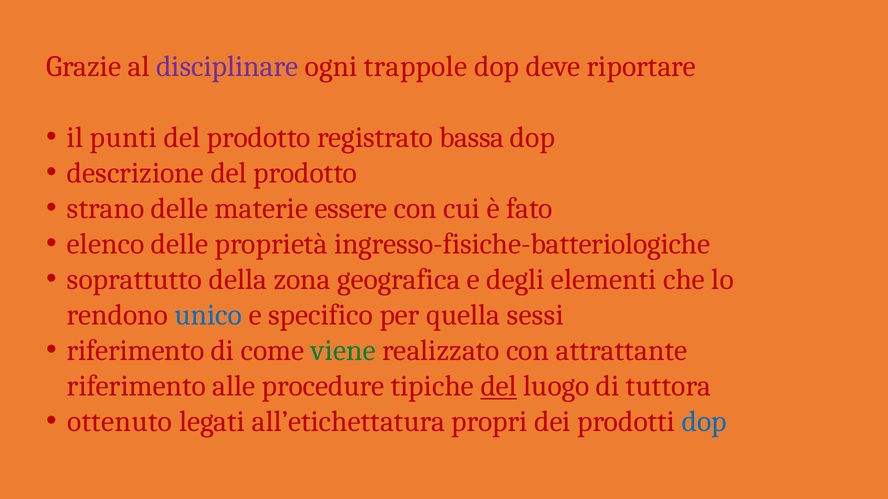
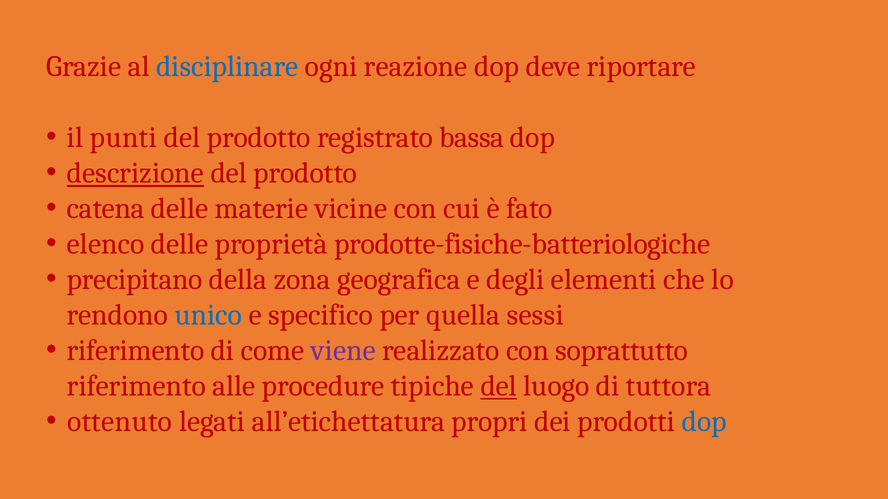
disciplinare colour: purple -> blue (227, 67)
trappole: trappole -> reazione (416, 67)
descrizione underline: none -> present (135, 173)
strano: strano -> catena (106, 209)
essere: essere -> vicine (351, 209)
ingresso-fisiche-batteriologiche: ingresso-fisiche-batteriologiche -> prodotte-fisiche-batteriologiche (522, 244)
soprattutto: soprattutto -> precipitano (135, 280)
viene colour: green -> purple (343, 351)
attrattante: attrattante -> soprattutto (622, 351)
